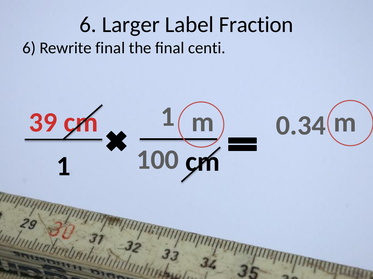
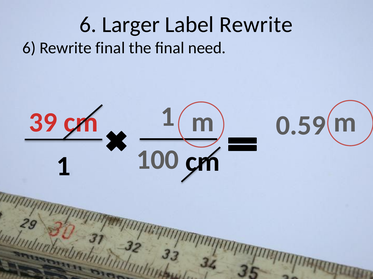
Label Fraction: Fraction -> Rewrite (256, 25)
centi: centi -> need (207, 48)
0.34: 0.34 -> 0.59 (301, 126)
